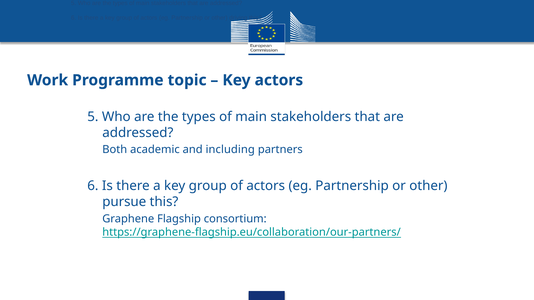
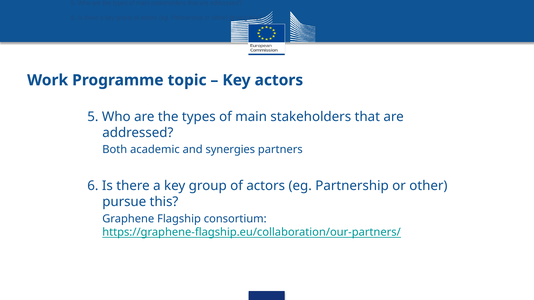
including: including -> synergies (230, 150)
